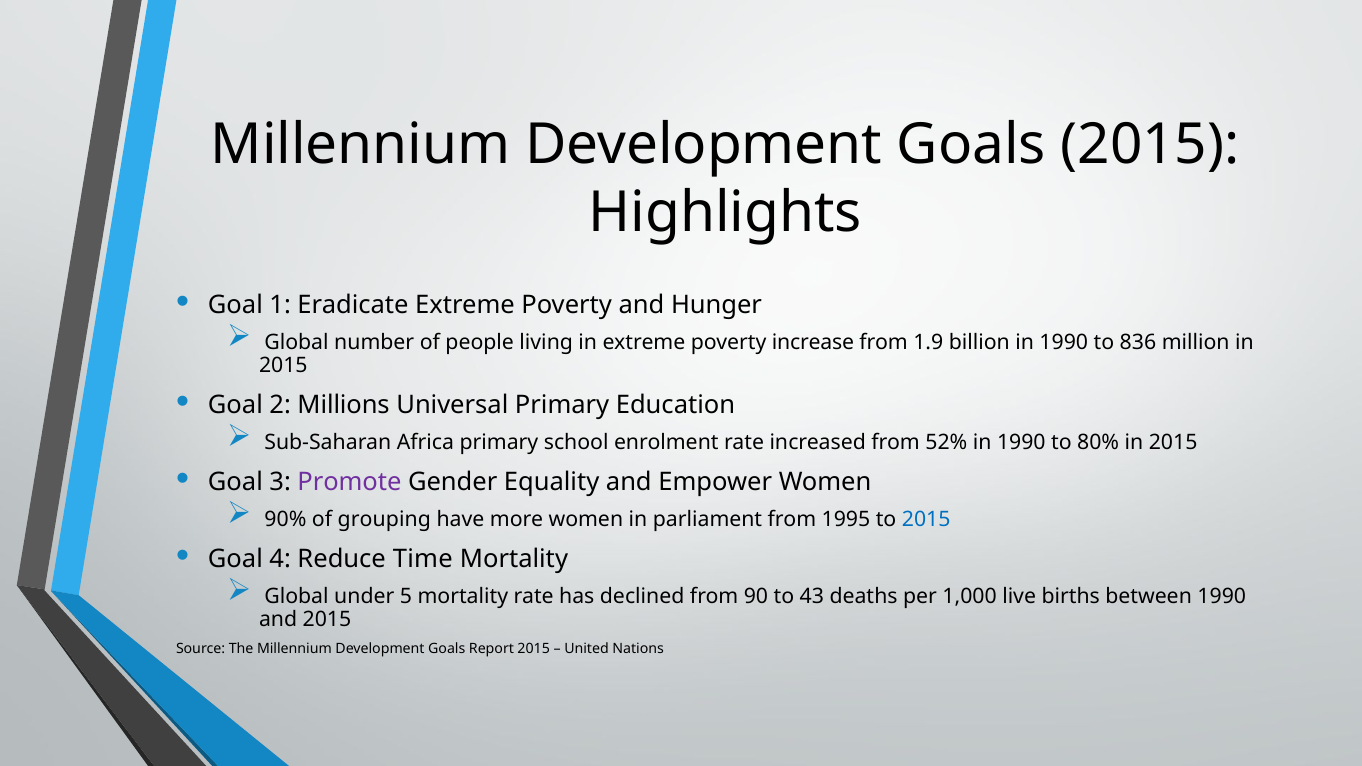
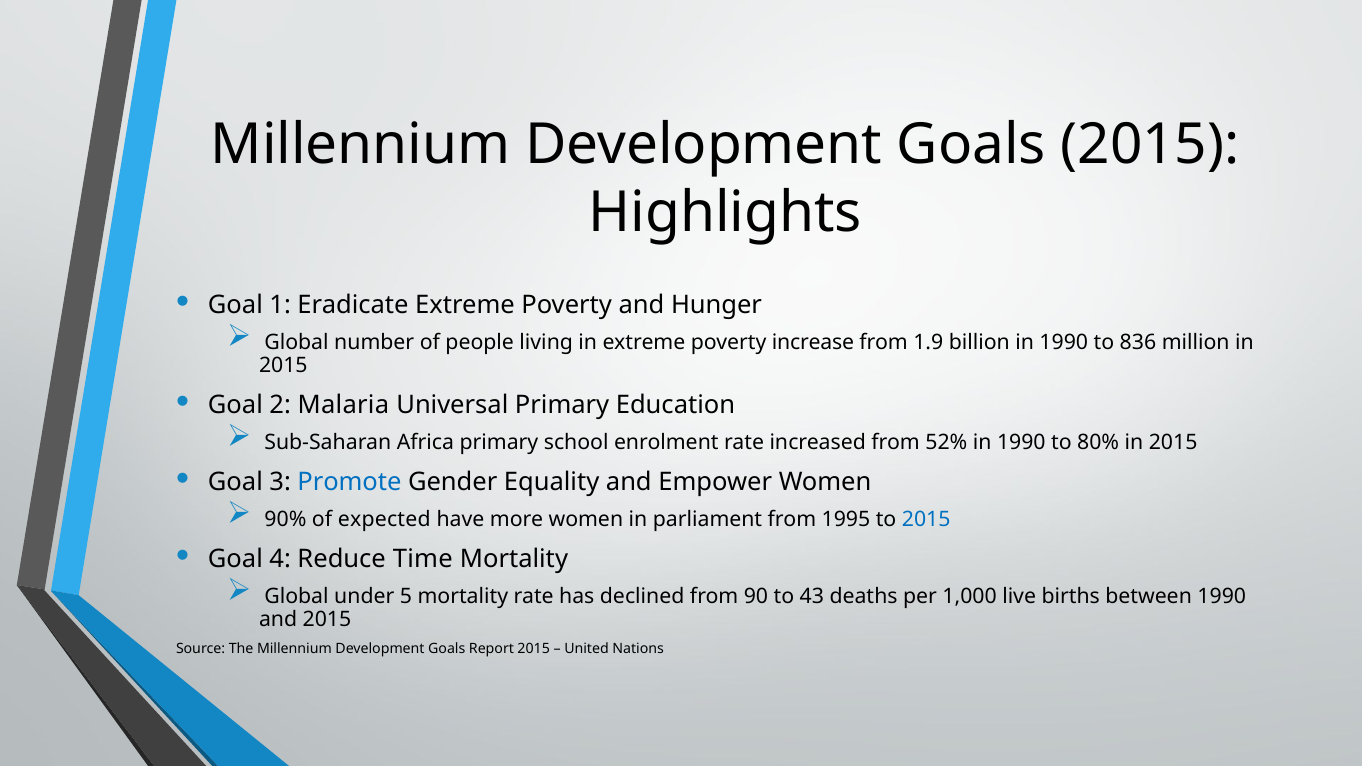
Millions: Millions -> Malaria (343, 405)
Promote colour: purple -> blue (349, 483)
grouping: grouping -> expected (384, 520)
